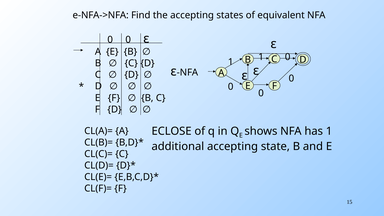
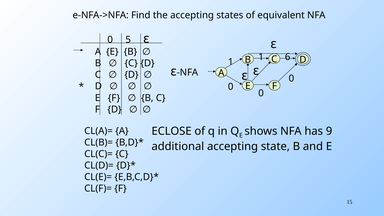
0: 0 -> 5 (128, 40)
1 0: 0 -> 6 (288, 57)
has 1: 1 -> 9 (329, 131)
